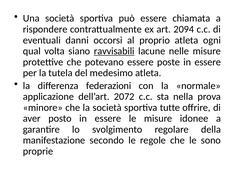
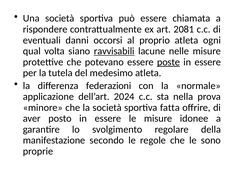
2094: 2094 -> 2081 (184, 29)
poste underline: none -> present (169, 62)
2072: 2072 -> 2024 (124, 97)
tutte: tutte -> fatta (170, 108)
